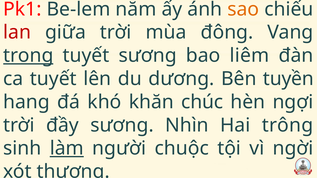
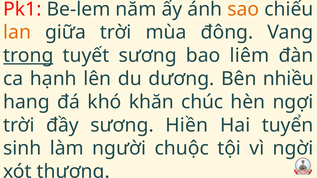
lan colour: red -> orange (17, 32)
ca tuyết: tuyết -> hạnh (53, 79)
tuyền: tuyền -> nhiều (288, 79)
Nhìn: Nhìn -> Hiền (187, 125)
trông: trông -> tuyển (288, 125)
làm underline: present -> none (67, 149)
